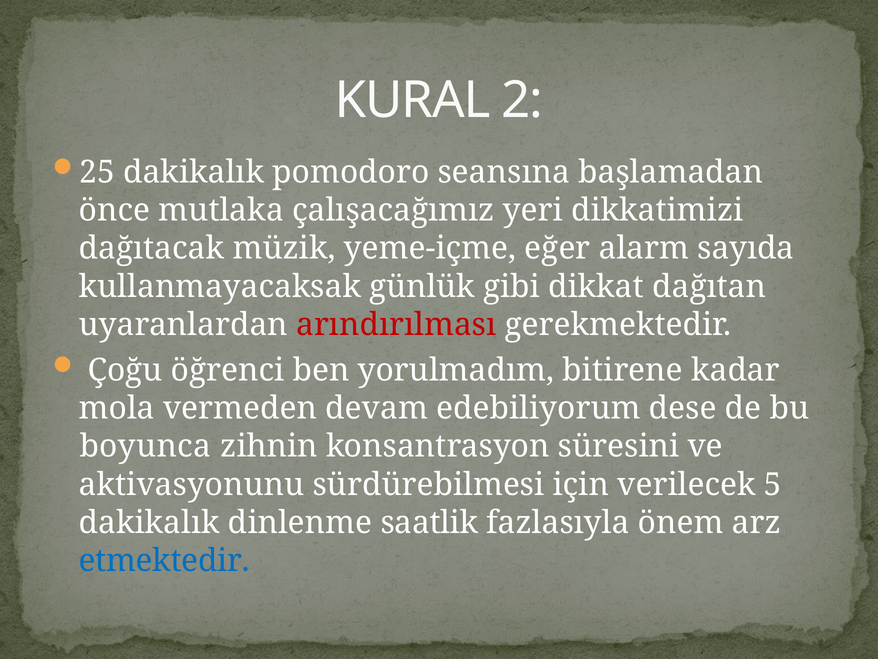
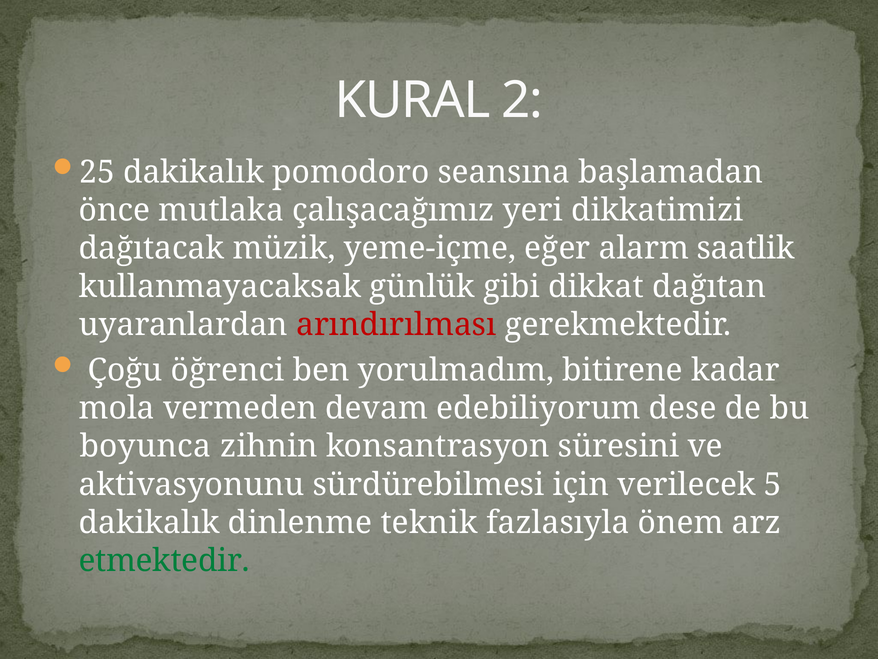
sayıda: sayıda -> saatlik (746, 248)
saatlik: saatlik -> teknik (429, 522)
etmektedir colour: blue -> green (164, 561)
